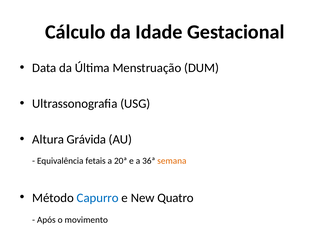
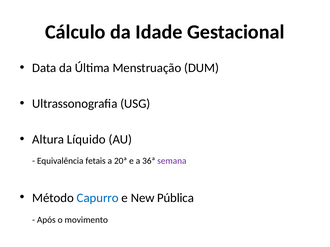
Grávida: Grávida -> Líquido (86, 140)
semana colour: orange -> purple (172, 161)
Quatro: Quatro -> Pública (176, 198)
